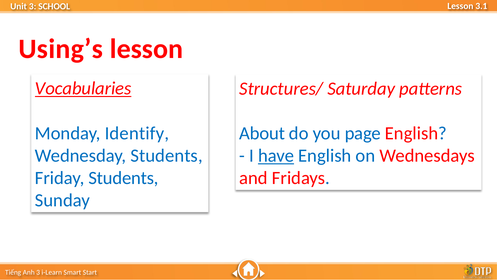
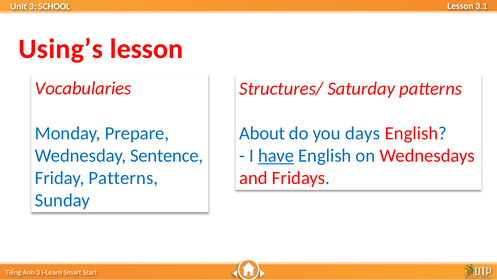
Vocabularies underline: present -> none (83, 88)
Identify: Identify -> Prepare (137, 133)
page: page -> days (363, 133)
Wednesday Students: Students -> Sentence (167, 155)
Friday Students: Students -> Patterns (123, 178)
